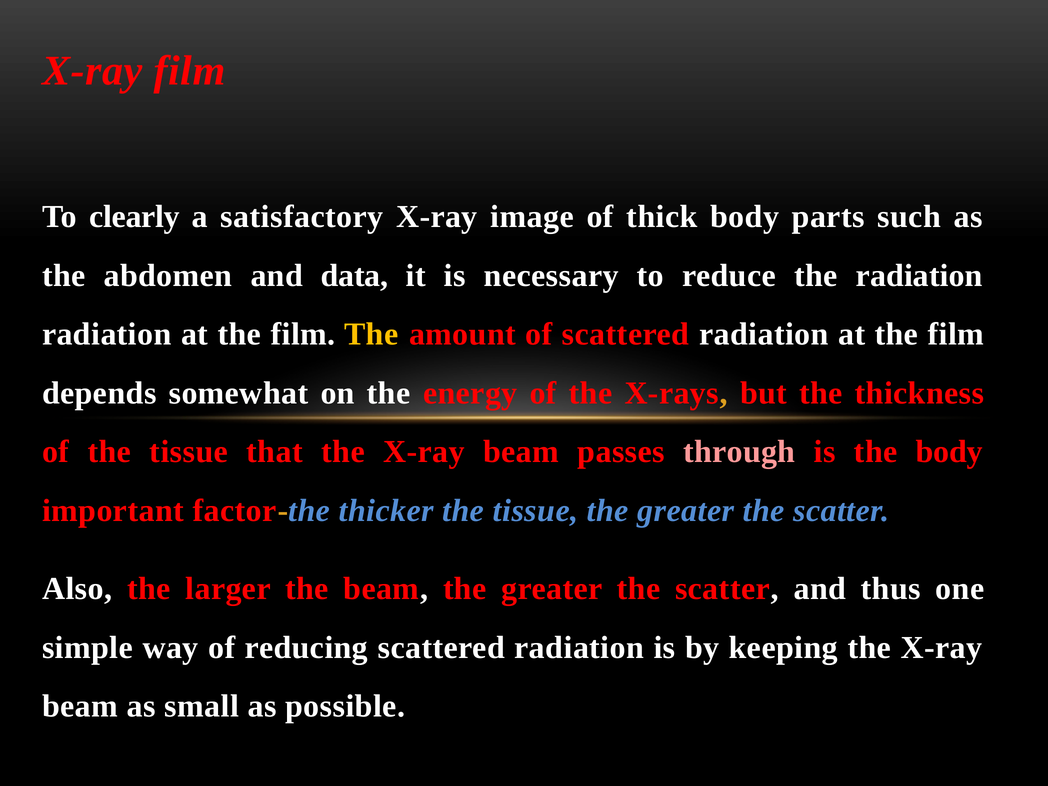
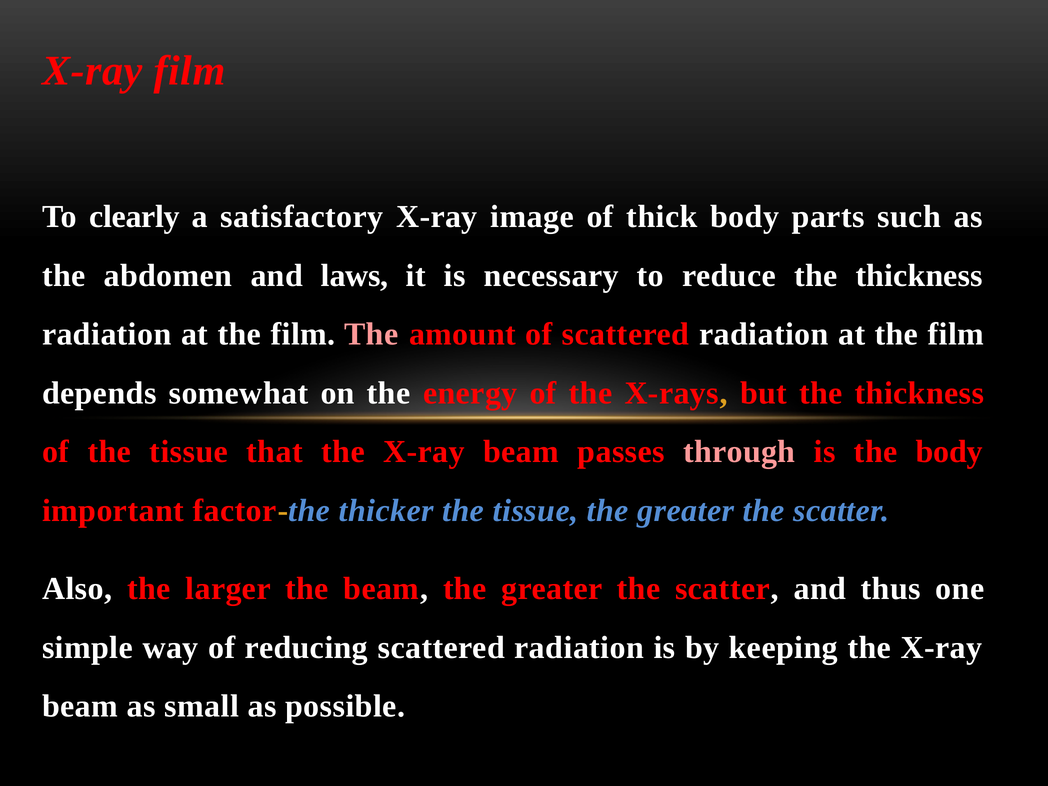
data: data -> laws (355, 276)
reduce the radiation: radiation -> thickness (919, 276)
The colour: yellow -> pink (371, 334)
